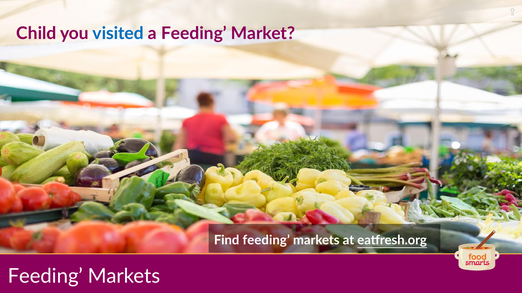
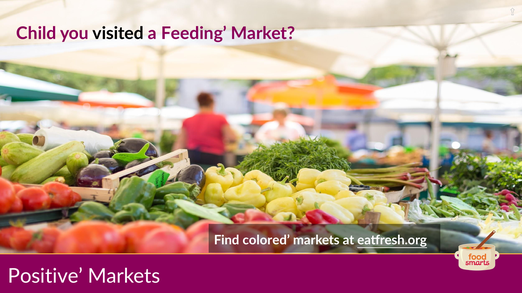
visited colour: blue -> black (118, 33)
Find feeding: feeding -> colored (266, 241)
Feeding: Feeding -> Positive (45, 277)
